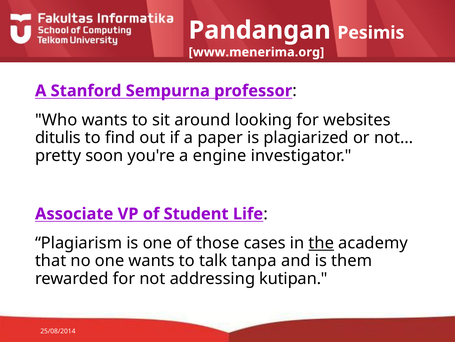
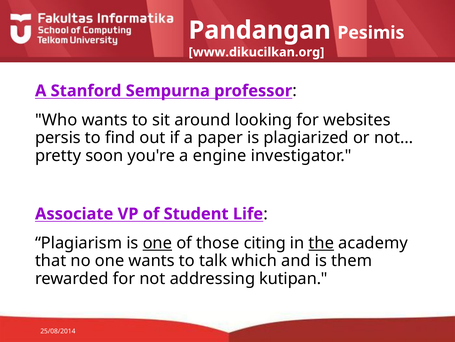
www.menerima.org: www.menerima.org -> www.dikucilkan.org (256, 52)
ditulis: ditulis -> persis (58, 138)
one underline: none -> present (157, 243)
cases: cases -> citing (265, 243)
tanpa: tanpa -> which (254, 260)
